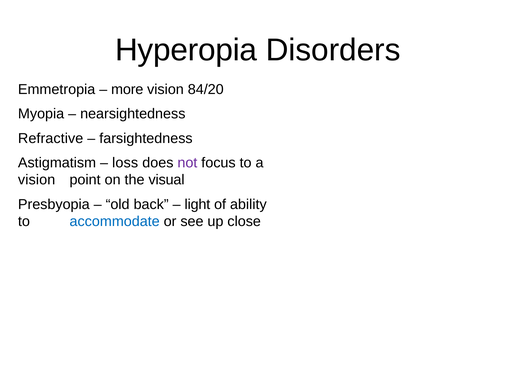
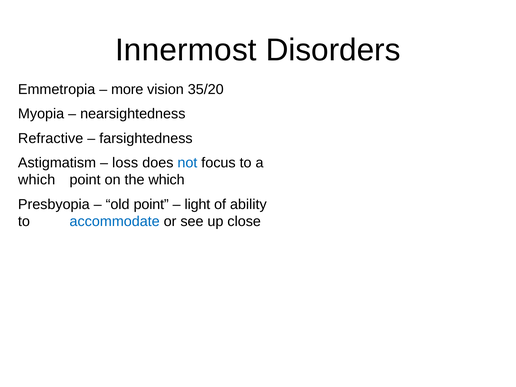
Hyperopia: Hyperopia -> Innermost (186, 50)
84/20: 84/20 -> 35/20 (206, 90)
not colour: purple -> blue (187, 163)
vision: vision -> which (37, 180)
the visual: visual -> which (167, 180)
old back: back -> point (151, 204)
